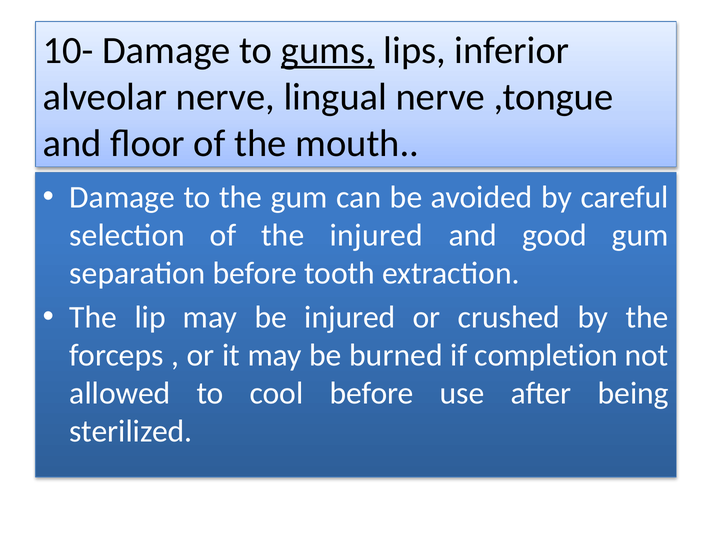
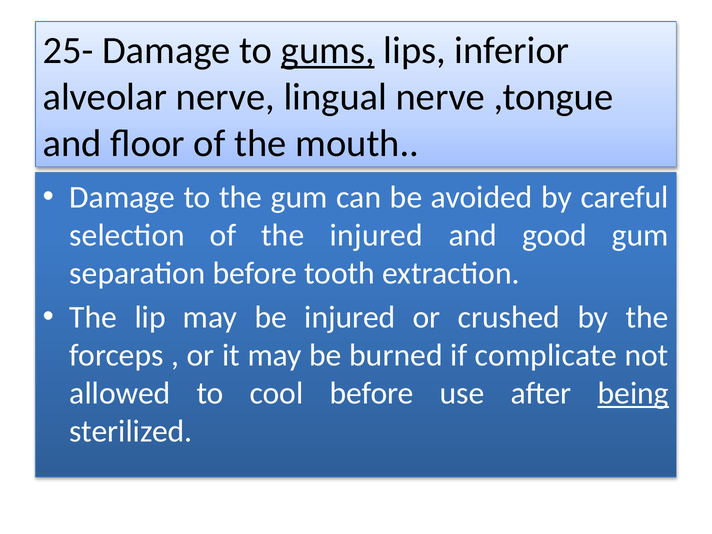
10-: 10- -> 25- (68, 51)
completion: completion -> complicate (546, 355)
being underline: none -> present (633, 393)
